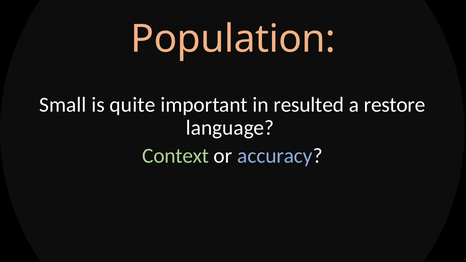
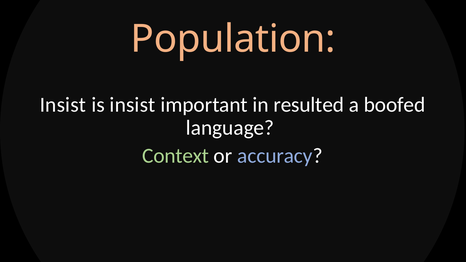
Small: Small -> Insist (63, 105)
is quite: quite -> insist (133, 105)
restore: restore -> boofed (395, 105)
